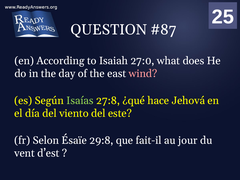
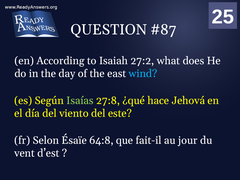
27:0: 27:0 -> 27:2 (142, 61)
wind colour: pink -> light blue (143, 74)
29:8: 29:8 -> 64:8 (101, 140)
